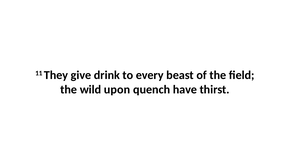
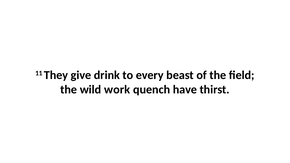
upon: upon -> work (117, 90)
